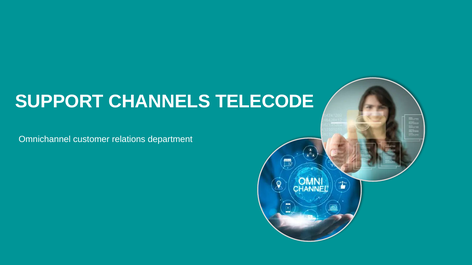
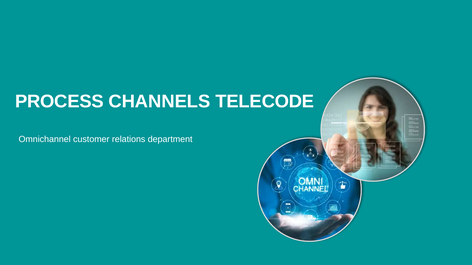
SUPPORT: SUPPORT -> PROCESS (59, 102)
